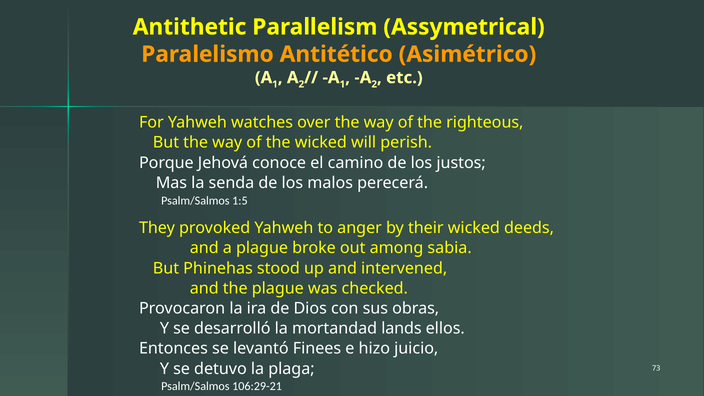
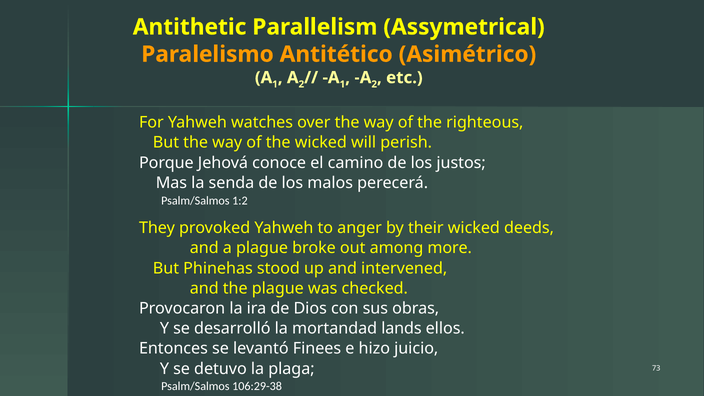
1:5: 1:5 -> 1:2 (240, 201)
sabia: sabia -> more (450, 248)
106:29-21: 106:29-21 -> 106:29-38 (257, 386)
